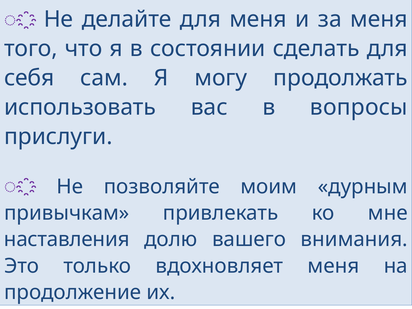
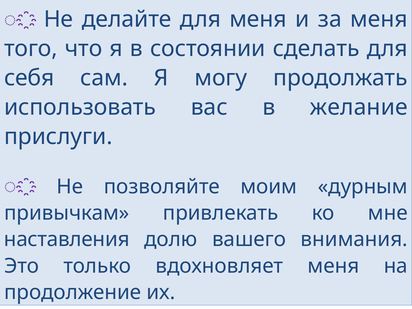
вопросы: вопросы -> желание (359, 107)
